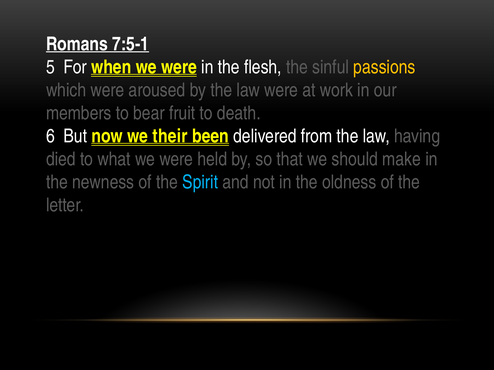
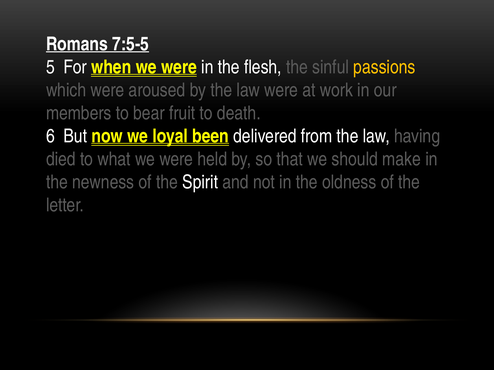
7:5-1: 7:5-1 -> 7:5-5 (131, 44)
their: their -> loyal (170, 136)
Spirit colour: light blue -> white (200, 183)
